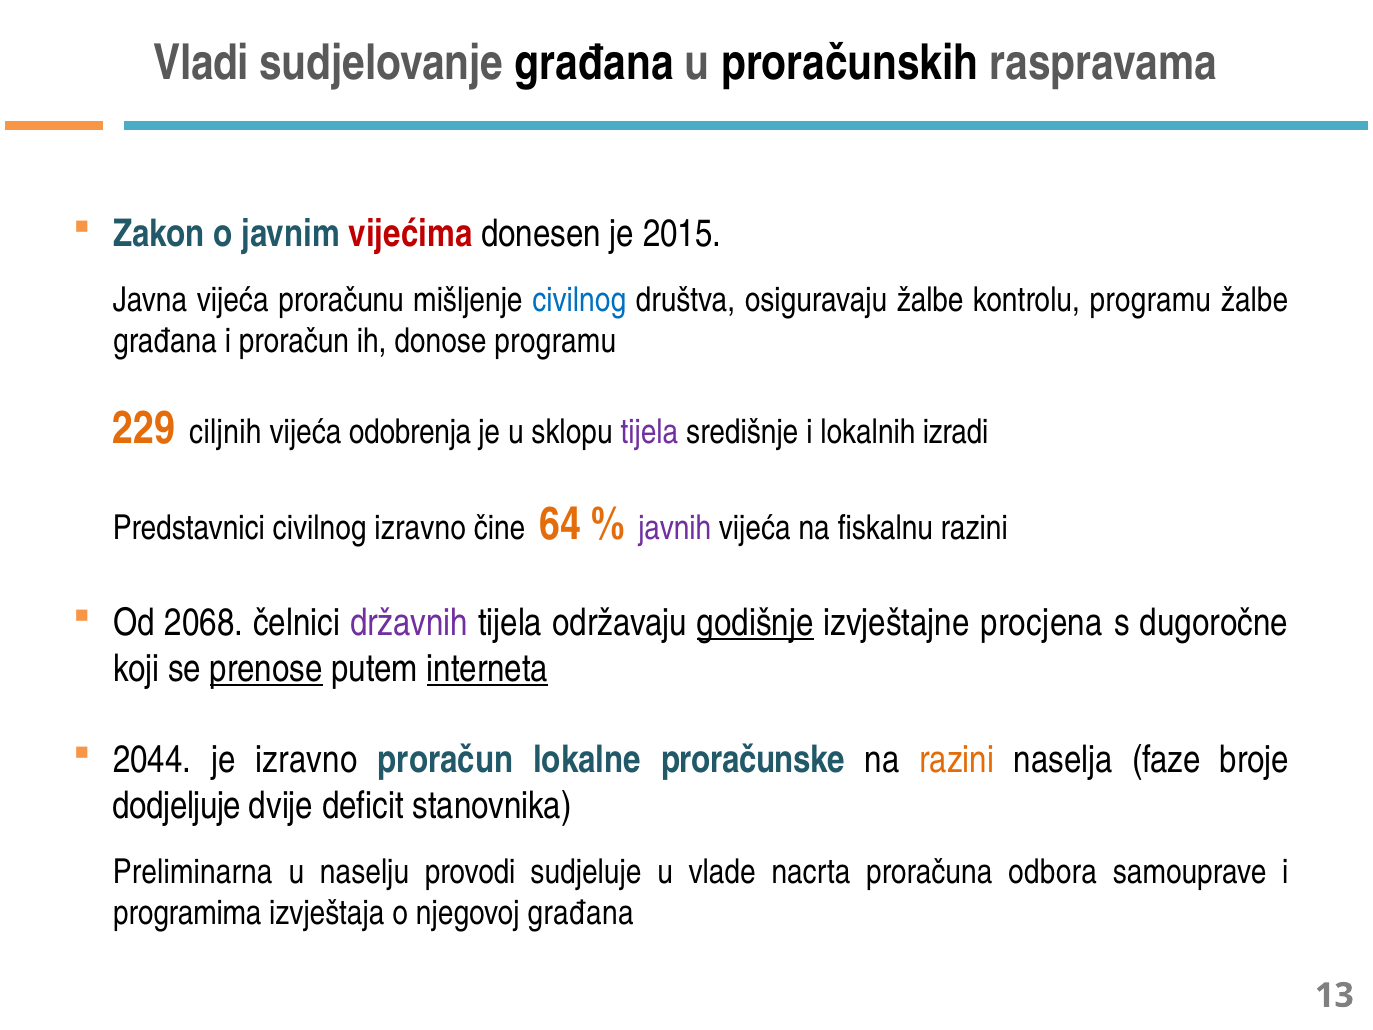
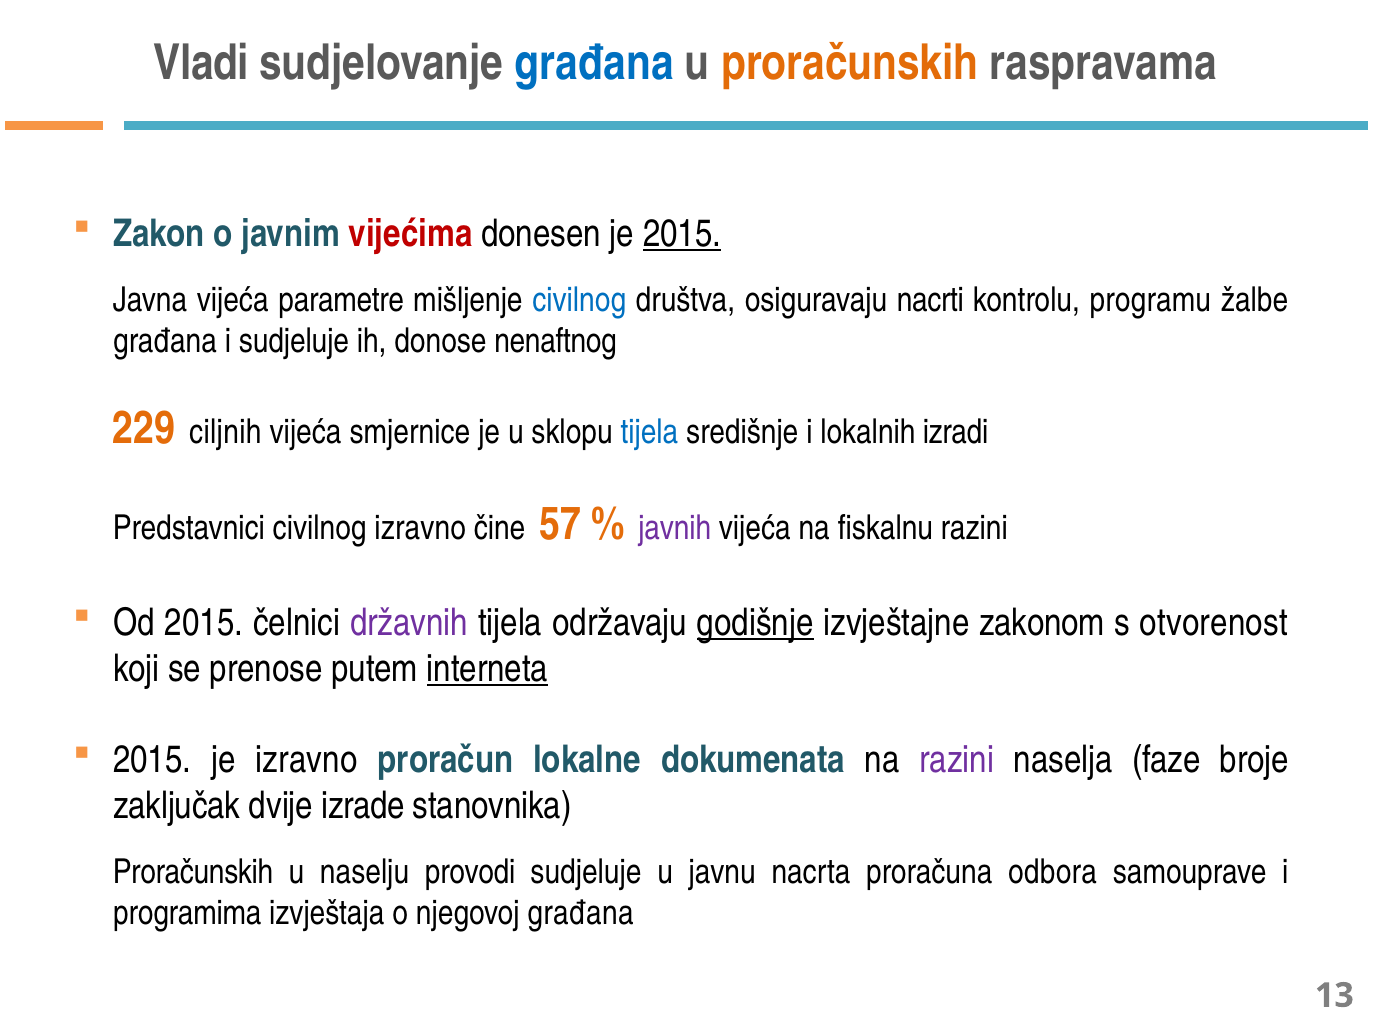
građana colour: black -> blue (594, 63)
proračunskih colour: black -> orange (850, 63)
2015 underline: none -> present (682, 234)
proračunu: proračunu -> parametre (341, 300)
osiguravaju žalbe: žalbe -> nacrti (930, 300)
i proračun: proračun -> sudjeluje (294, 341)
donose programu: programu -> nenaftnog (556, 341)
odobrenja: odobrenja -> smjernice (410, 432)
tijela colour: purple -> blue (649, 432)
64: 64 -> 57 (560, 524)
Od 2068: 2068 -> 2015 (204, 623)
procjena: procjena -> zakonom (1042, 623)
dugoročne: dugoročne -> otvorenost (1214, 623)
prenose underline: present -> none (266, 669)
2044: 2044 -> 2015 (152, 760)
proračunske: proračunske -> dokumenata (753, 760)
razini colour: orange -> purple (957, 760)
dodjeljuje: dodjeljuje -> zaključak (177, 806)
deficit: deficit -> izrade (363, 806)
Preliminarna: Preliminarna -> Proračunskih (193, 872)
vlade: vlade -> javnu (722, 872)
